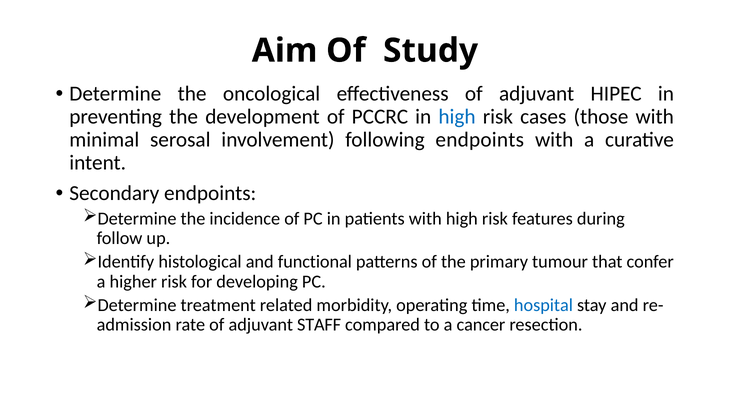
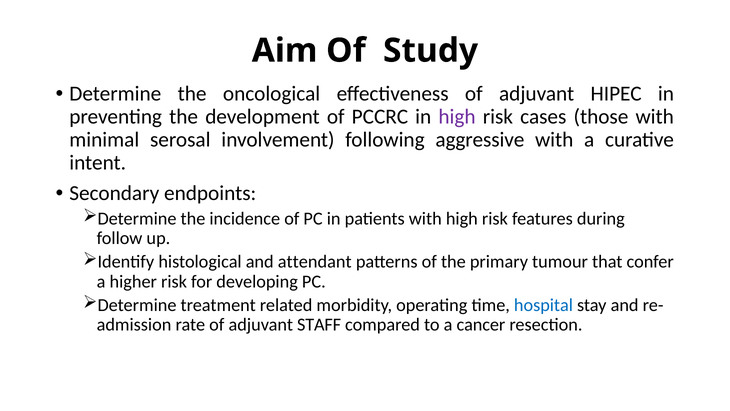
high colour: blue -> purple (457, 117)
following endpoints: endpoints -> aggressive (480, 140)
functional: functional -> attendant (315, 262)
